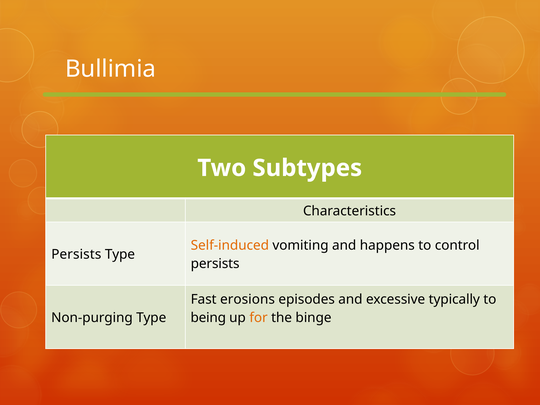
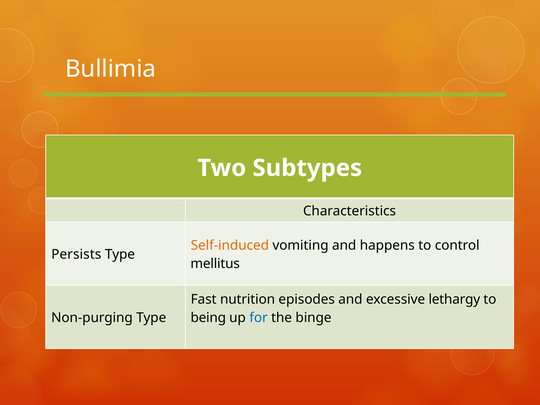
persists: persists -> mellitus (215, 264)
erosions: erosions -> nutrition (248, 299)
typically: typically -> lethargy (454, 299)
for colour: orange -> blue (259, 318)
